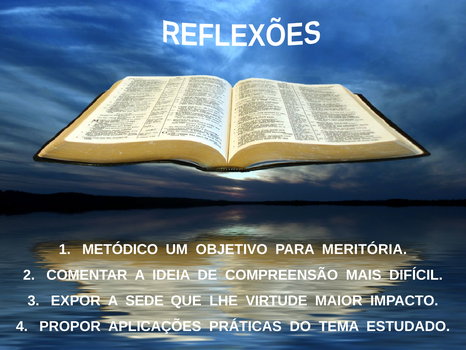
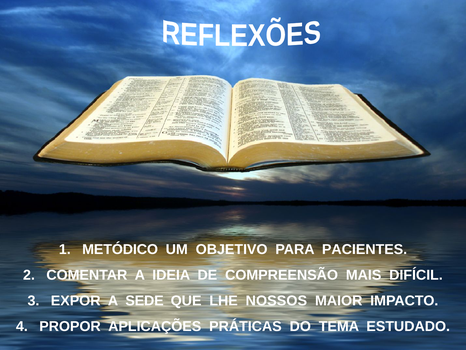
MERITÓRIA: MERITÓRIA -> PACIENTES (365, 249)
VIRTUDE: VIRTUDE -> NOSSOS (276, 300)
